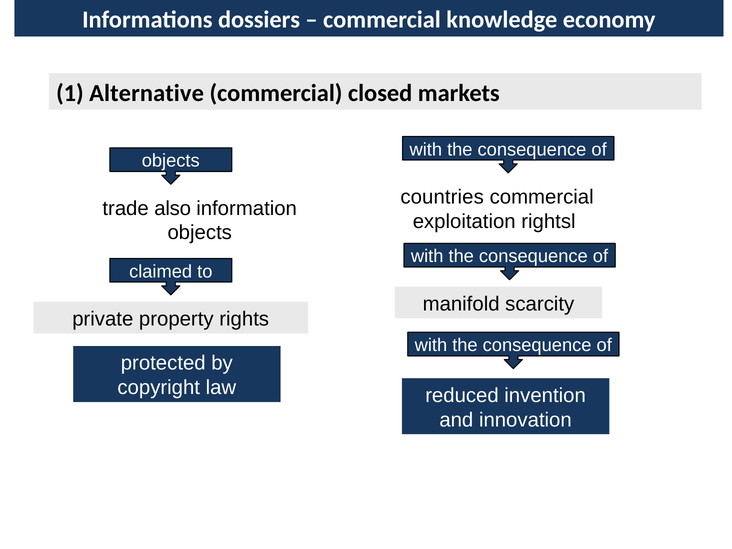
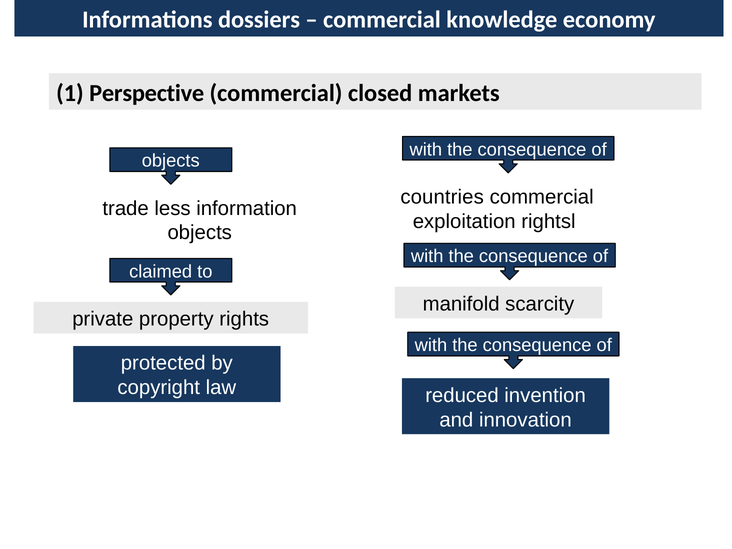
Alternative: Alternative -> Perspective (147, 93)
also: also -> less (173, 208)
